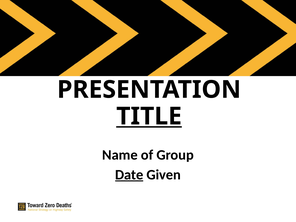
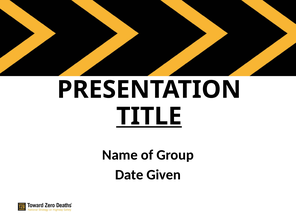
Date underline: present -> none (129, 175)
